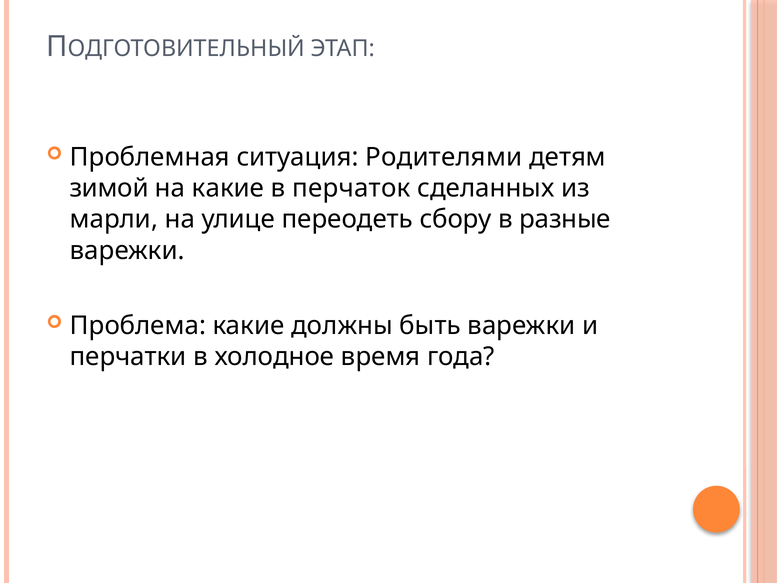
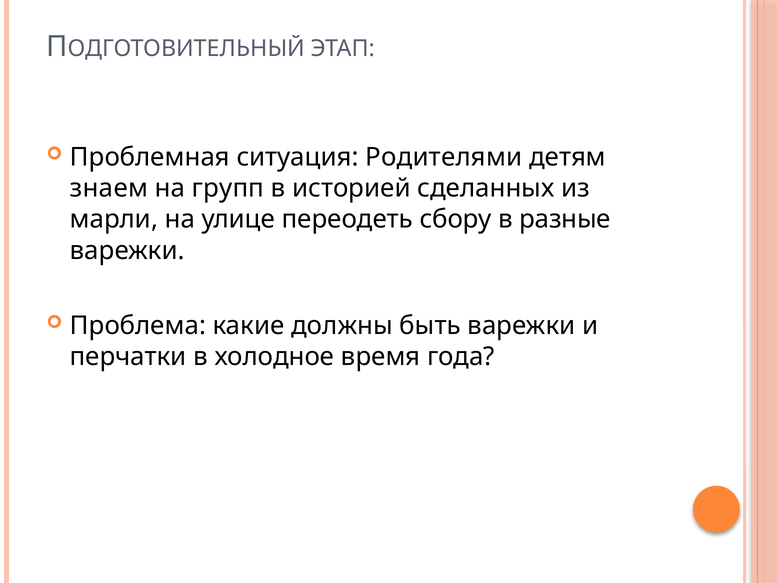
зимой: зимой -> знаем (109, 188)
на какие: какие -> групп (228, 188)
перчаток: перчаток -> историей (351, 188)
